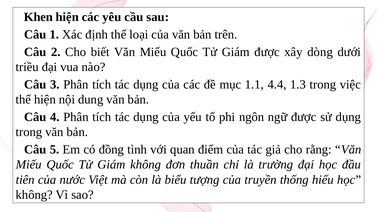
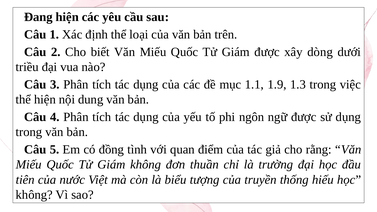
Khen: Khen -> Đang (38, 17)
4.4: 4.4 -> 1.9 (277, 85)
